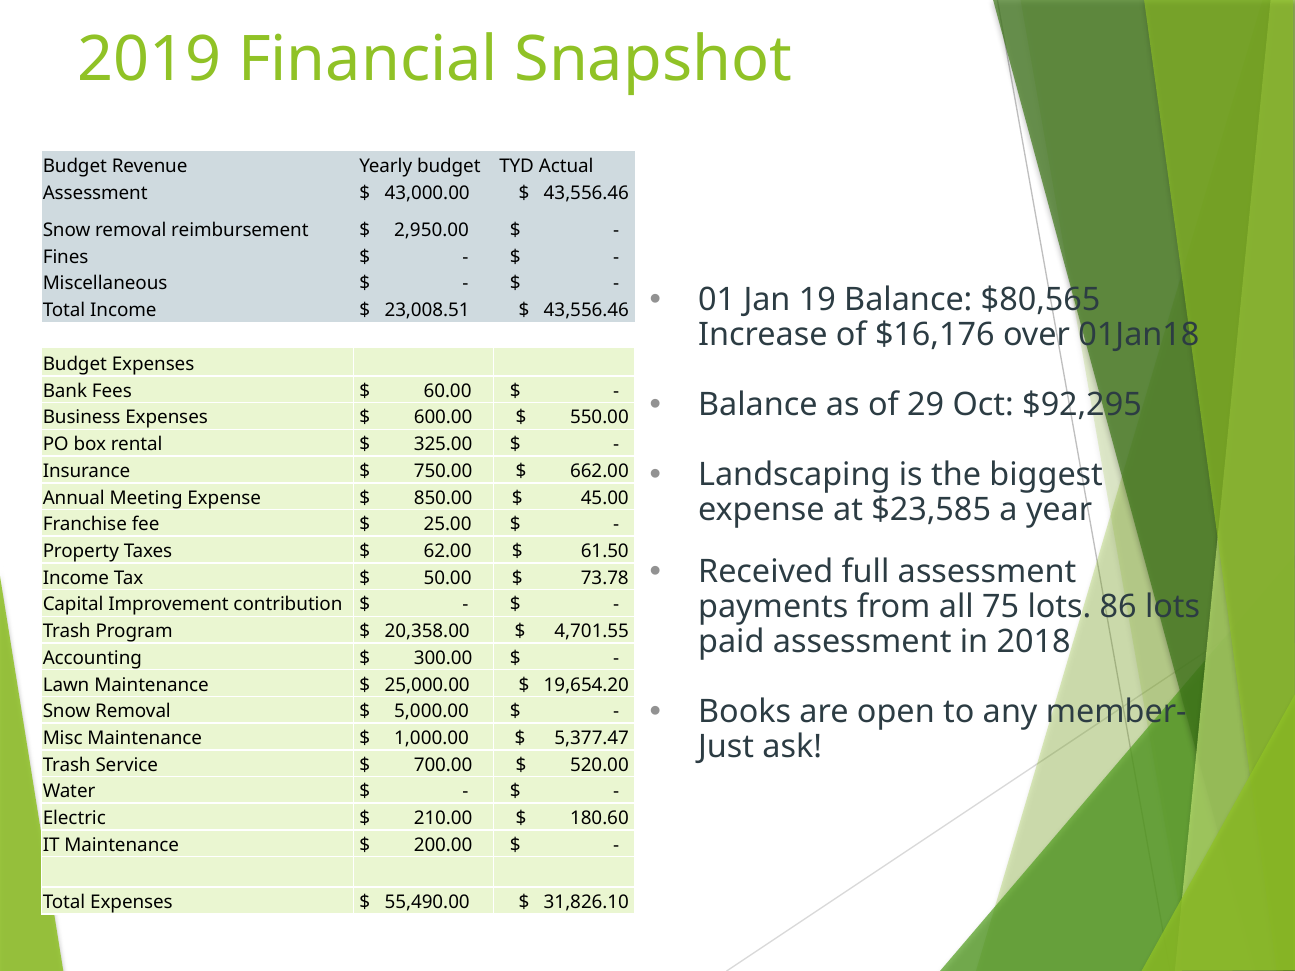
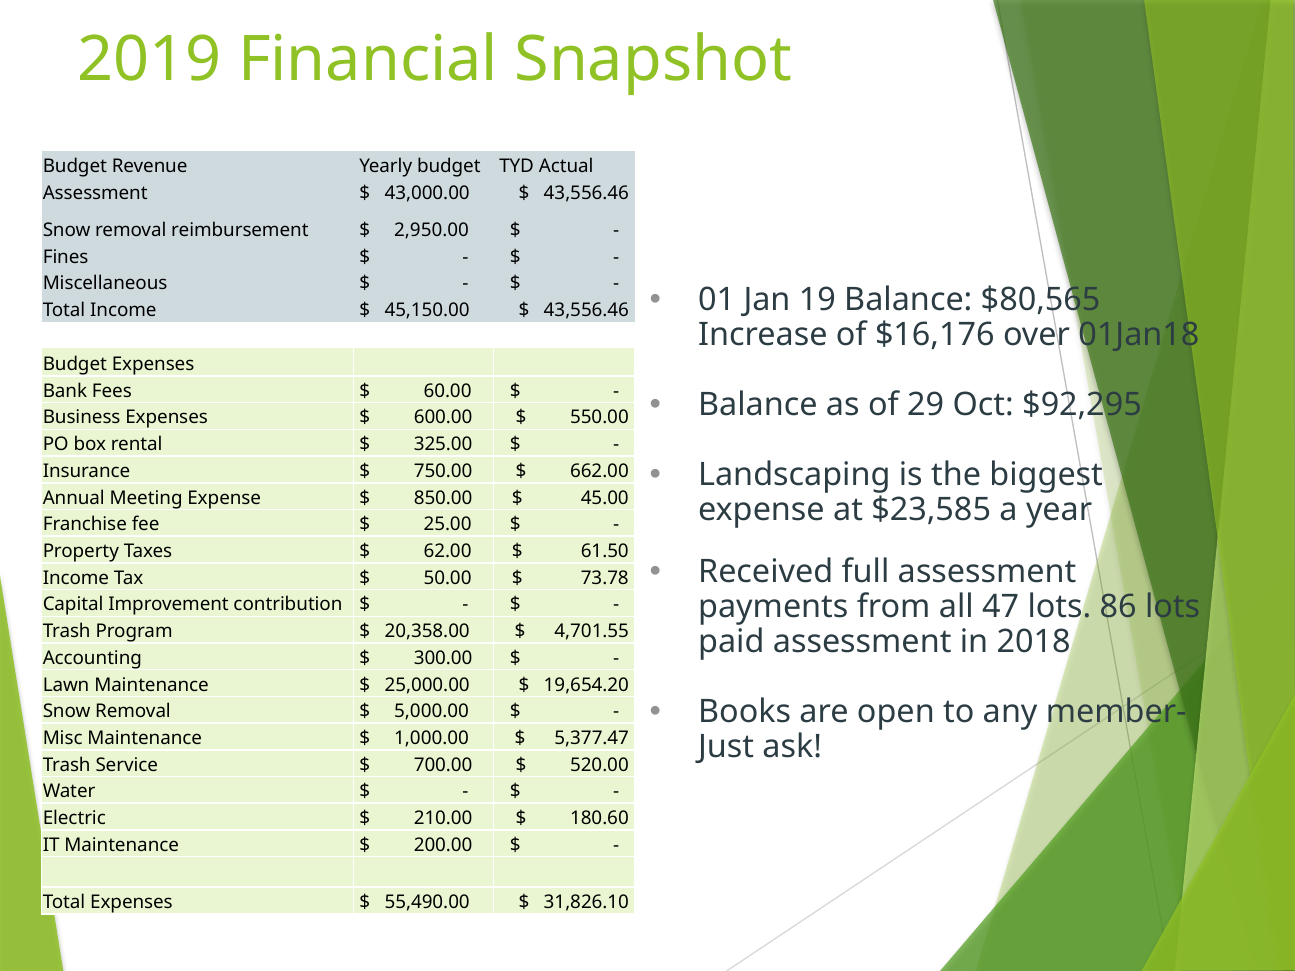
23,008.51: 23,008.51 -> 45,150.00 (427, 311)
75: 75 -> 47 (1001, 607)
